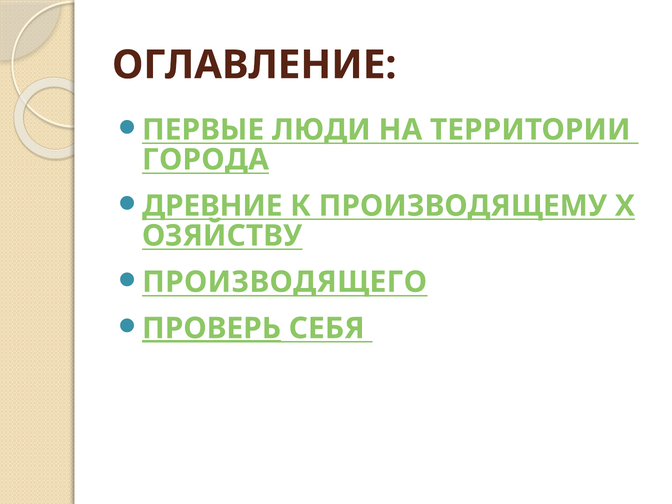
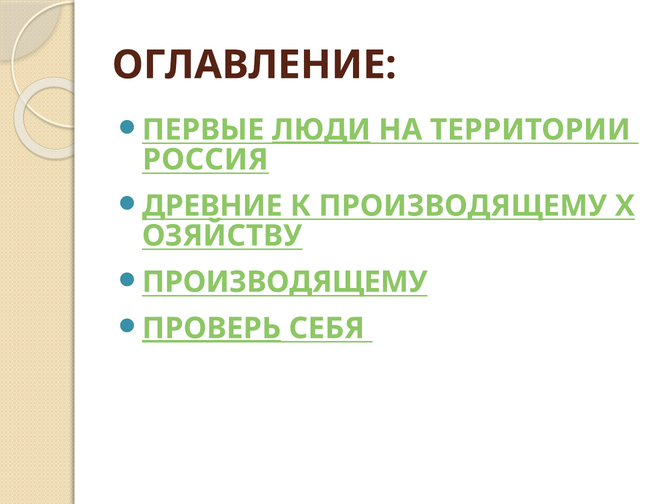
ЛЮДИ underline: none -> present (321, 130)
ГОРОДА: ГОРОДА -> РОССИЯ (205, 160)
ПРОИЗВОДЯЩЕГО: ПРОИЗВОДЯЩЕГО -> ПРОИЗВОДЯЩЕМУ (285, 282)
